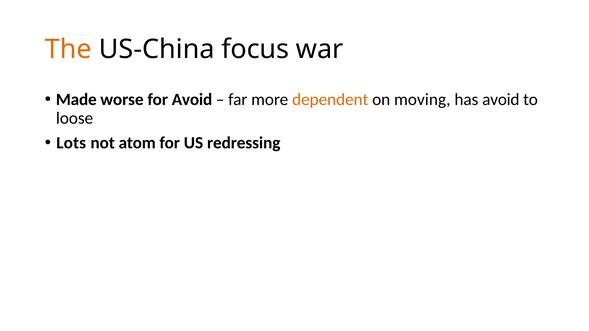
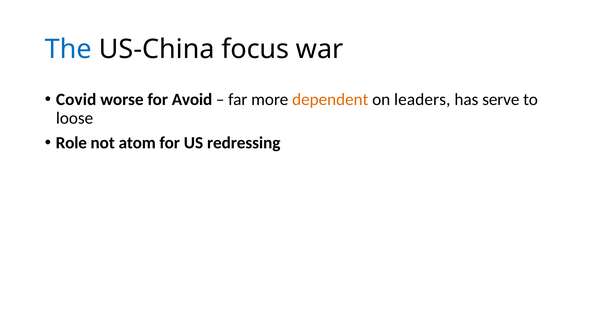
The colour: orange -> blue (68, 49)
Made: Made -> Covid (76, 100)
moving: moving -> leaders (422, 100)
has avoid: avoid -> serve (501, 100)
Lots: Lots -> Role (71, 143)
